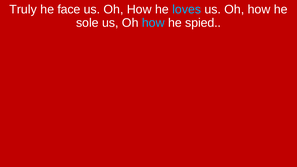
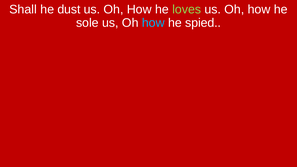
Truly: Truly -> Shall (23, 9)
face: face -> dust (69, 9)
loves colour: light blue -> light green (187, 9)
